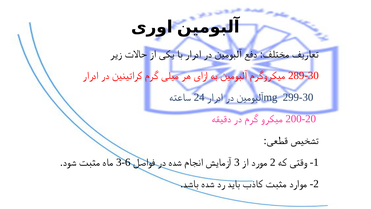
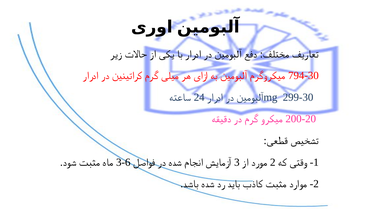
289-30: 289-30 -> 794-30 (303, 76)
